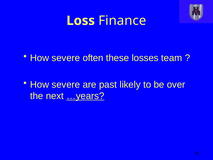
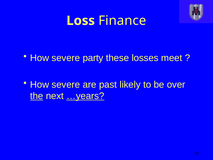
often: often -> party (93, 58)
team: team -> meet (172, 58)
the underline: none -> present (37, 96)
